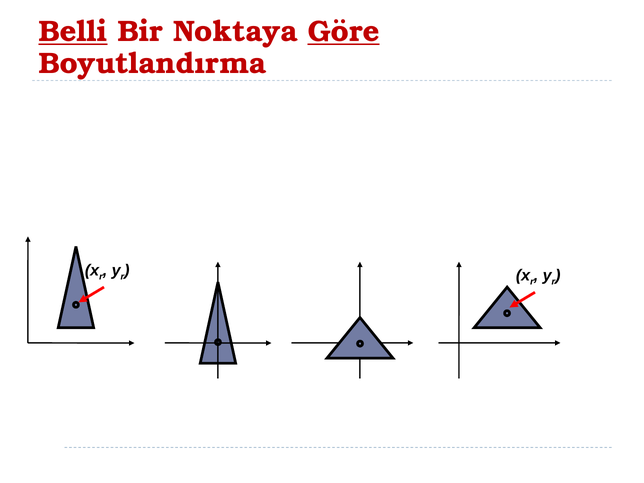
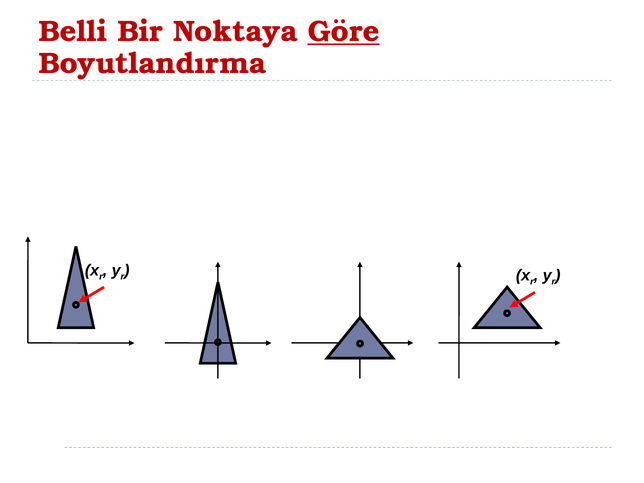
Belli underline: present -> none (73, 32)
